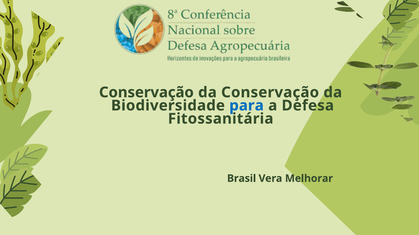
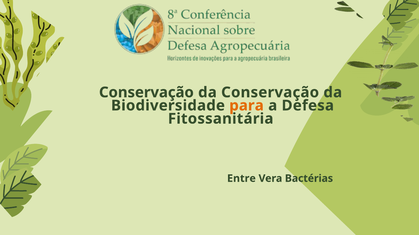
para colour: blue -> orange (247, 106)
Brasil: Brasil -> Entre (241, 179)
Melhorar: Melhorar -> Bactérias (309, 179)
